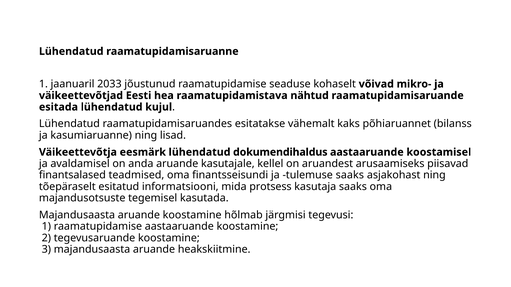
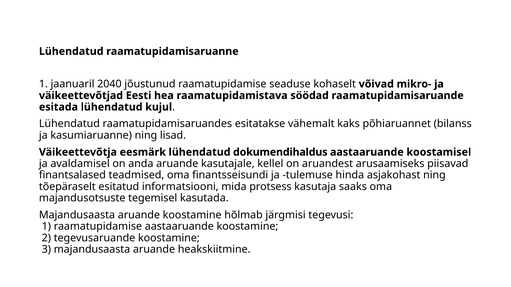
2033: 2033 -> 2040 (109, 84)
nähtud: nähtud -> söödad (310, 96)
tulemuse saaks: saaks -> hinda (350, 175)
